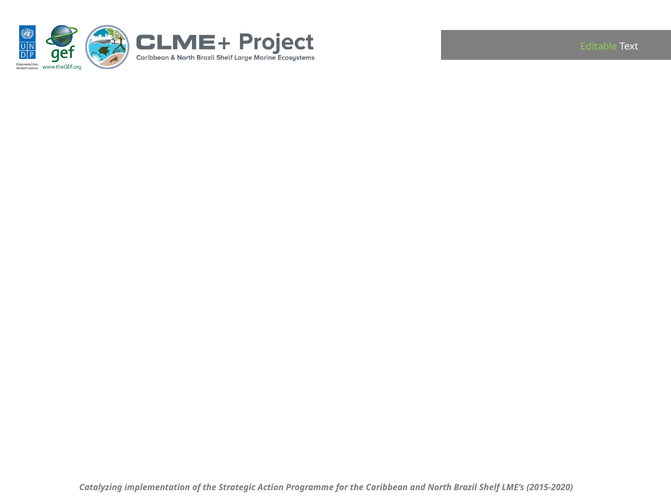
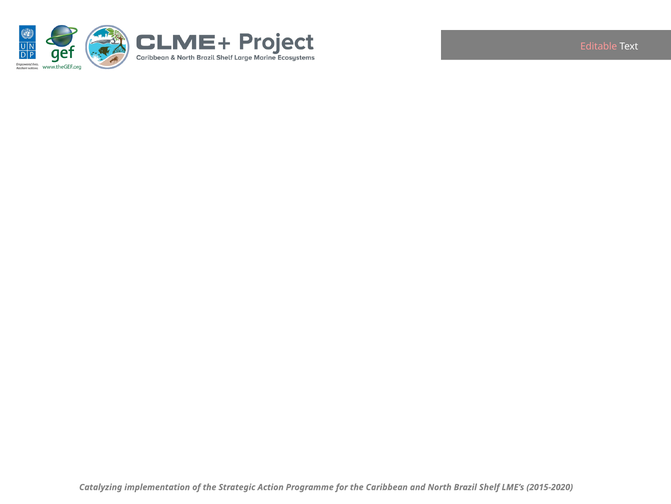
Editable colour: light green -> pink (599, 47)
